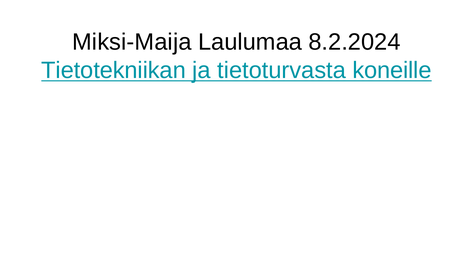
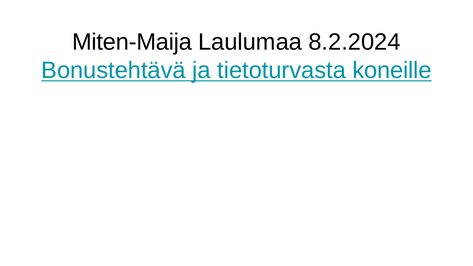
Miksi-Maija: Miksi-Maija -> Miten-Maija (132, 42)
Tietotekniikan: Tietotekniikan -> Bonustehtävä (114, 70)
